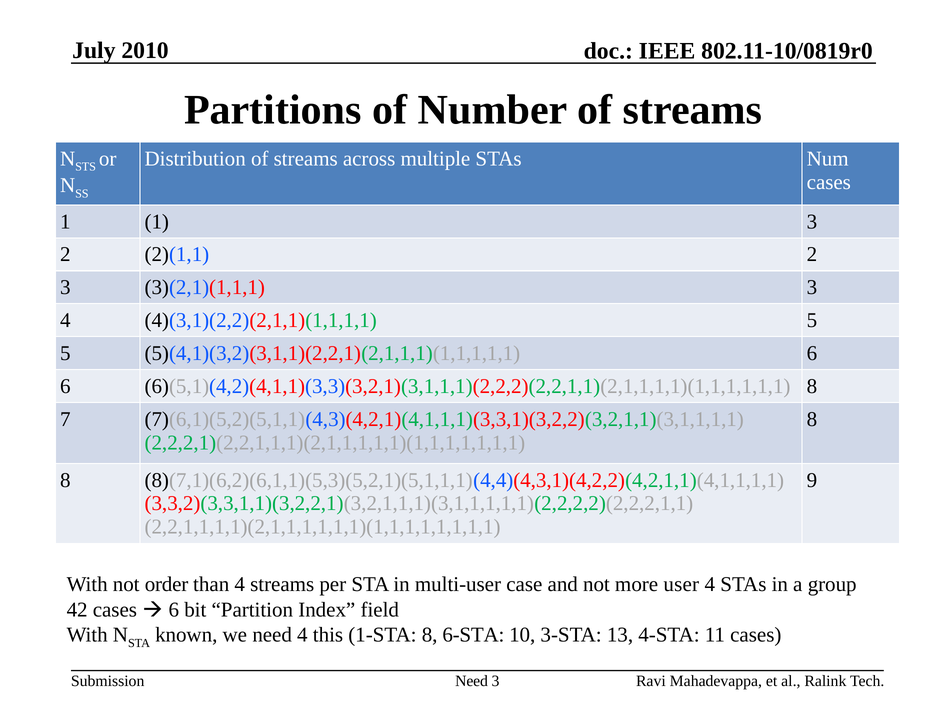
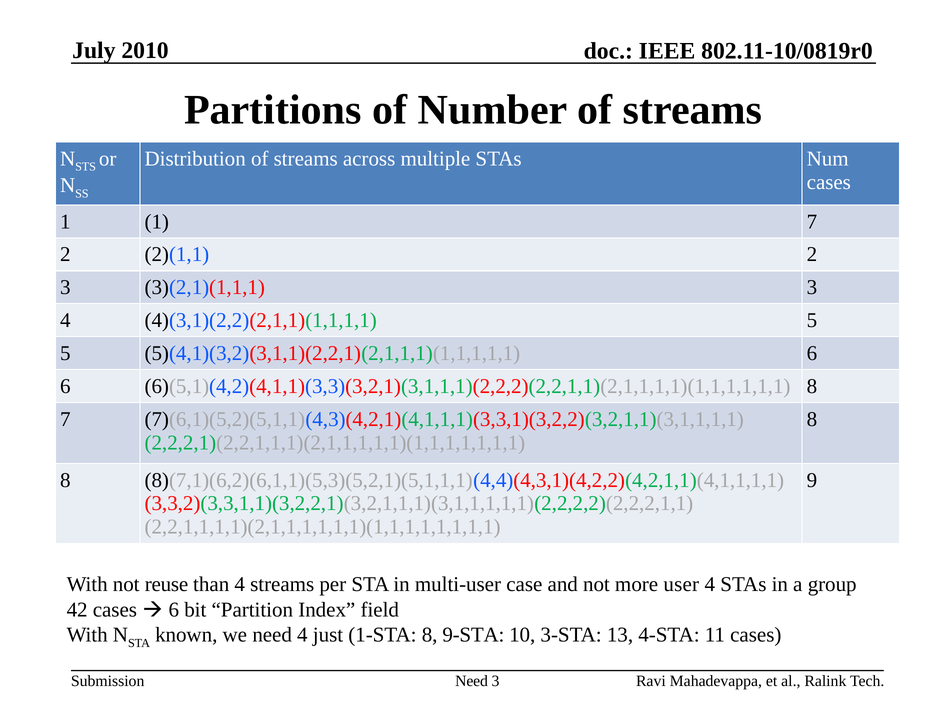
1 3: 3 -> 7 (812, 222)
order: order -> reuse (167, 585)
this: this -> just (328, 635)
6-STA: 6-STA -> 9-STA (473, 635)
